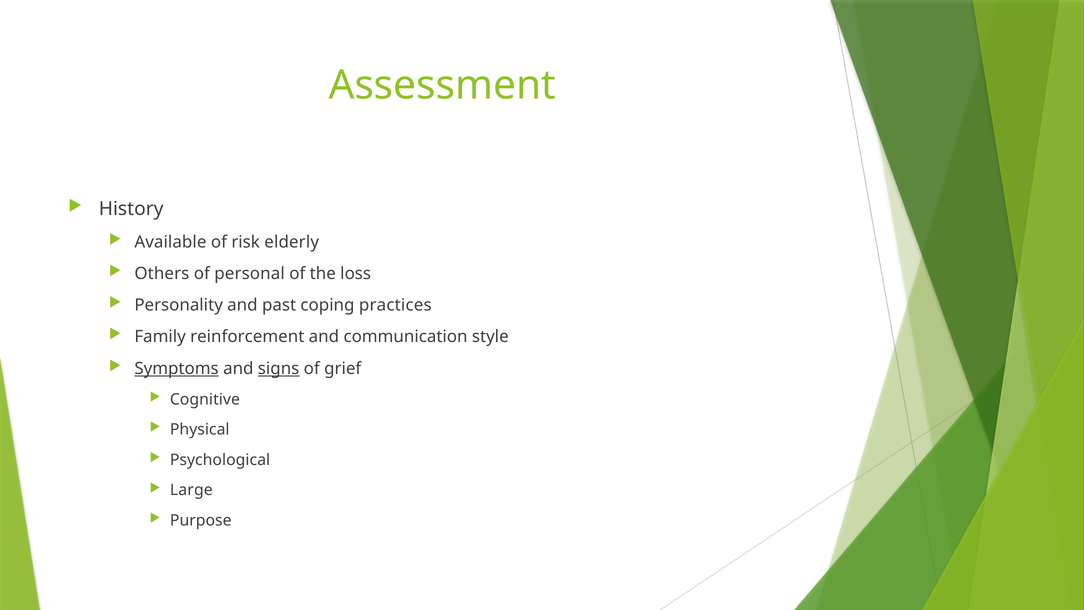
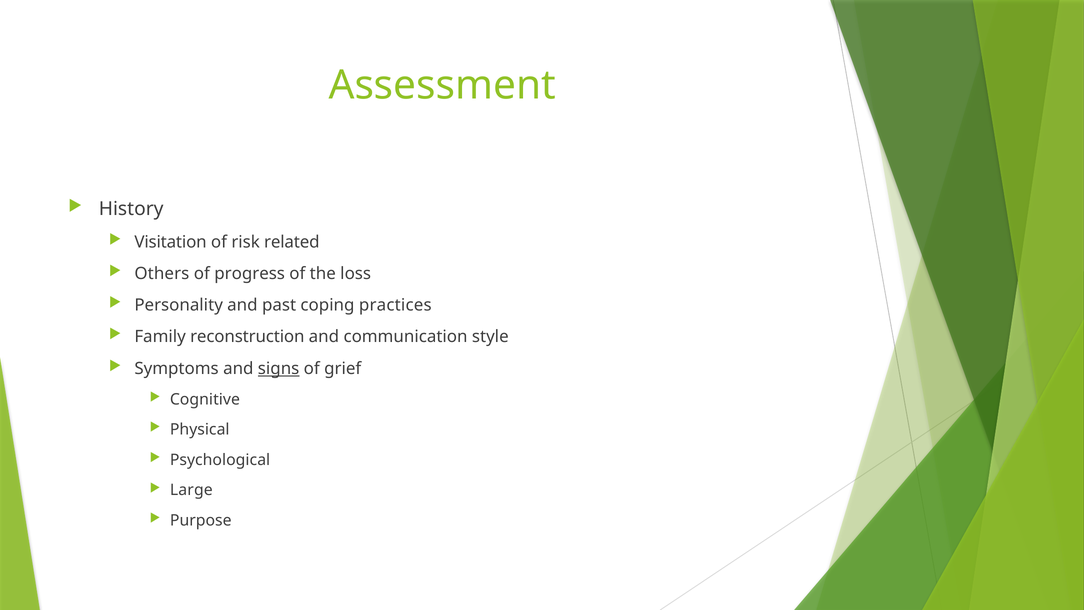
Available: Available -> Visitation (171, 242)
elderly: elderly -> related (292, 242)
personal: personal -> progress (250, 273)
reinforcement: reinforcement -> reconstruction (247, 337)
Symptoms underline: present -> none (177, 368)
